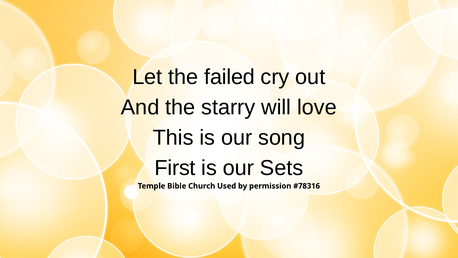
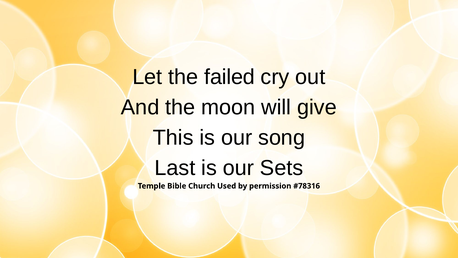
starry: starry -> moon (228, 107)
love: love -> give (317, 107)
First: First -> Last (175, 168)
